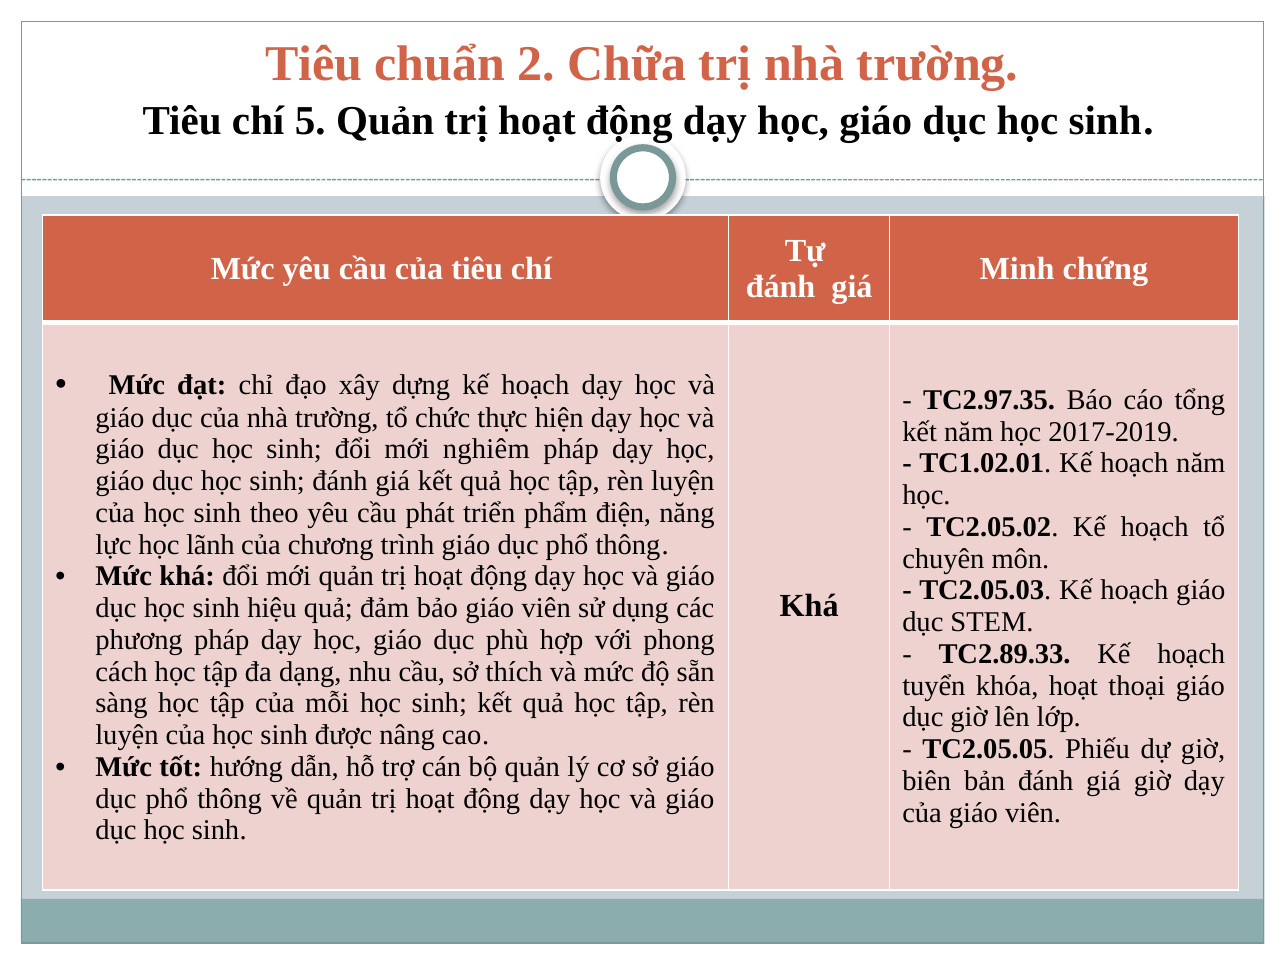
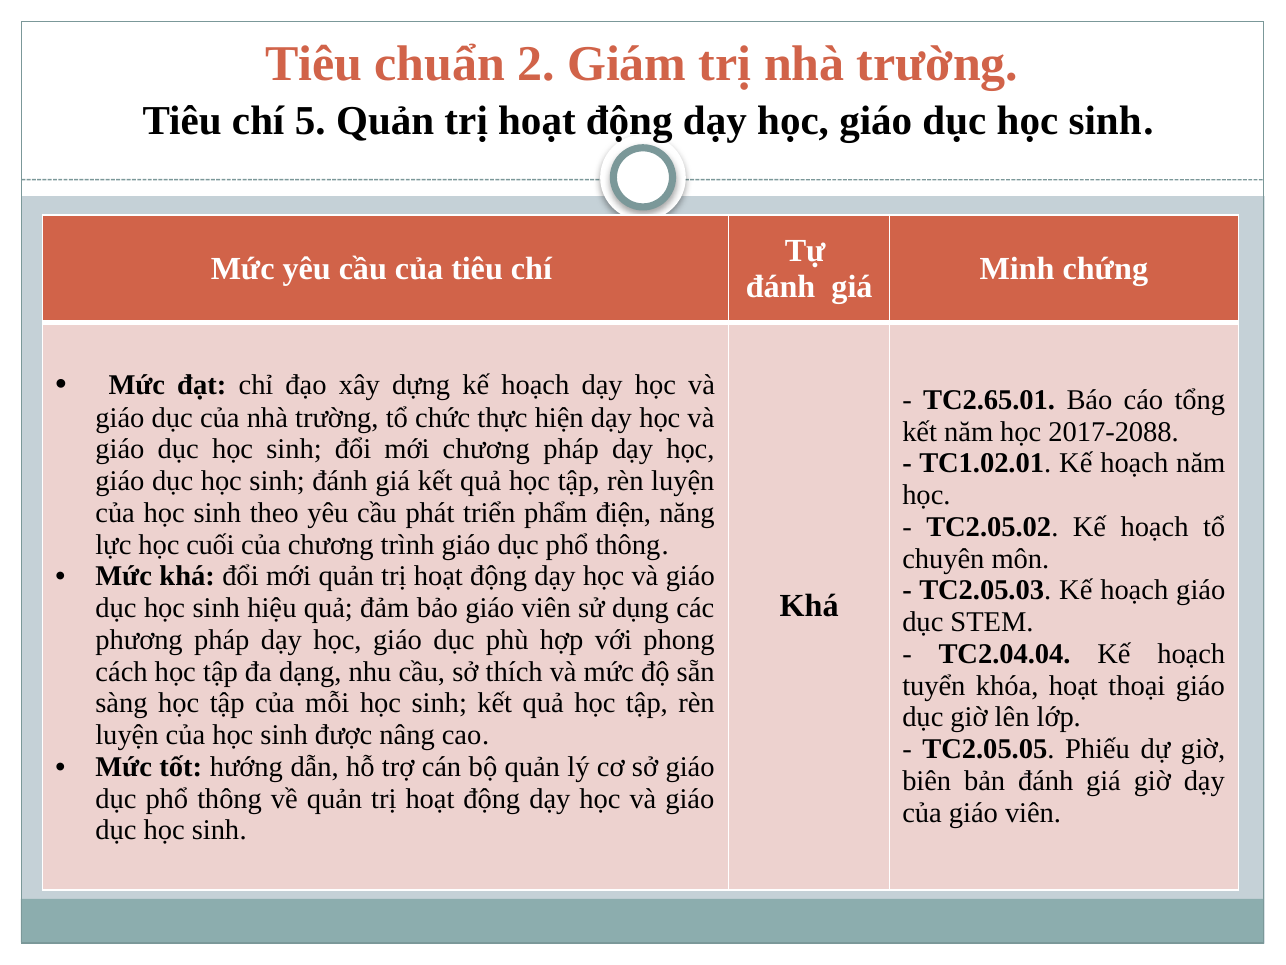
Chữa: Chữa -> Giám (627, 64)
TC2.97.35: TC2.97.35 -> TC2.65.01 (989, 400)
2017-2019: 2017-2019 -> 2017-2088 (1114, 431)
mới nghiêm: nghiêm -> chương (486, 449)
lãnh: lãnh -> cuối (210, 544)
TC2.89.33: TC2.89.33 -> TC2.04.04 (1004, 654)
